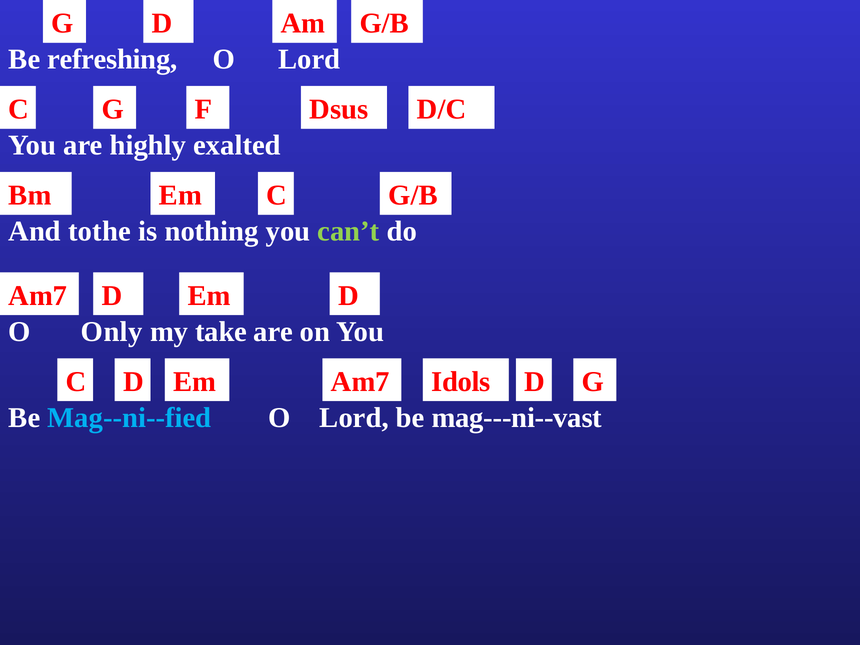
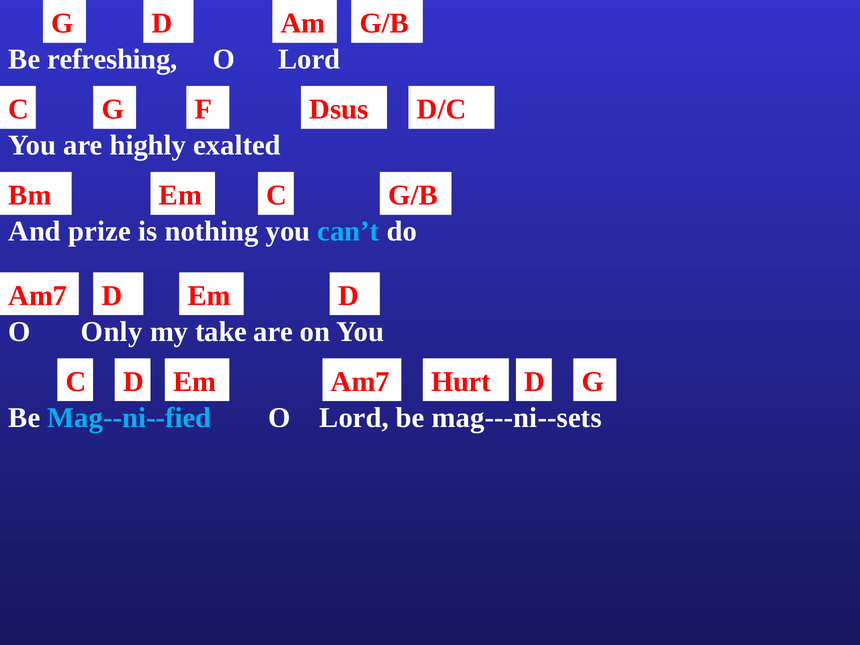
tothe: tothe -> prize (99, 231)
can’t colour: light green -> light blue (348, 231)
Idols: Idols -> Hurt (461, 382)
mag---ni--vast: mag---ni--vast -> mag---ni--sets (517, 418)
